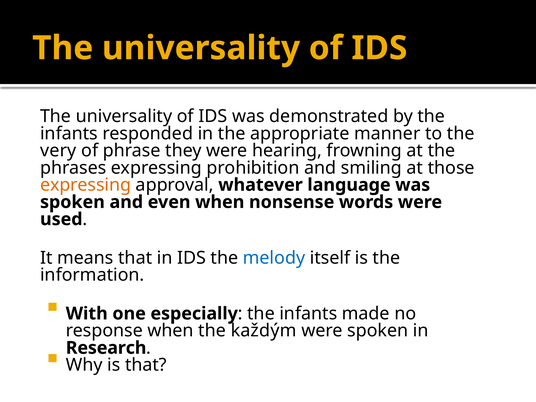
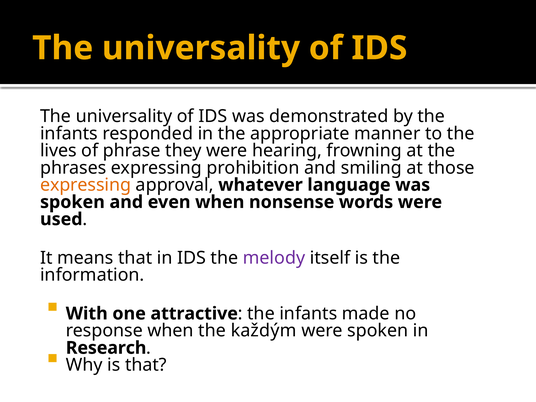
very: very -> lives (58, 151)
melody colour: blue -> purple (274, 258)
especially: especially -> attractive (194, 314)
